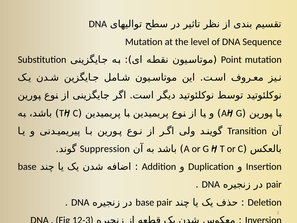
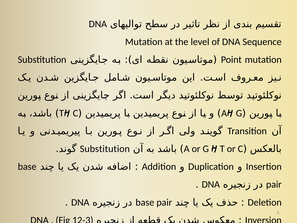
Suppression: Suppression -> Substitution (105, 149)
